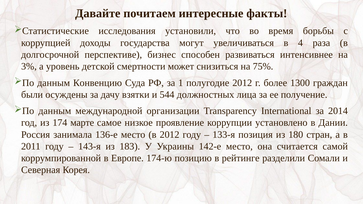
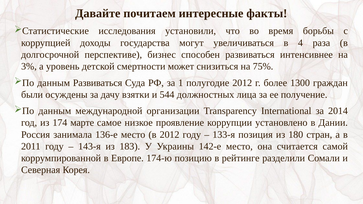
данным Конвенцию: Конвенцию -> Развиваться (98, 83)
